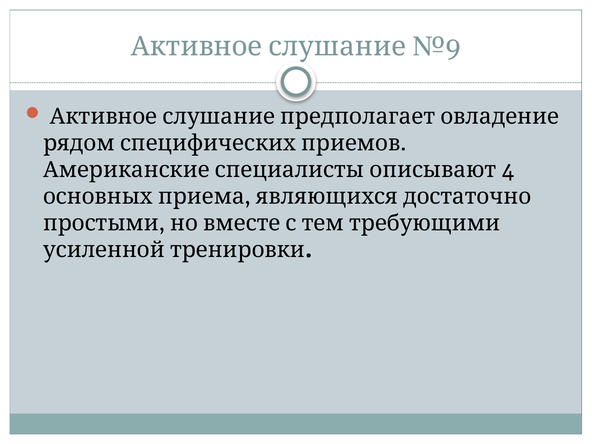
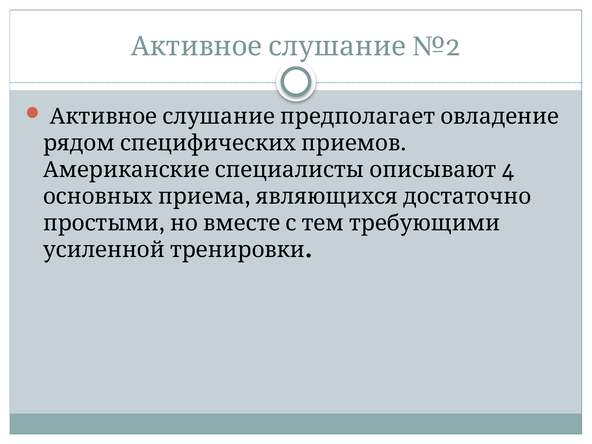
№9: №9 -> №2 (437, 47)
